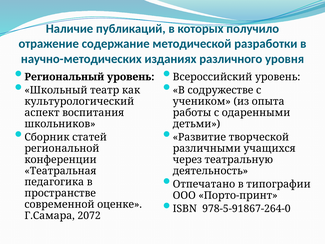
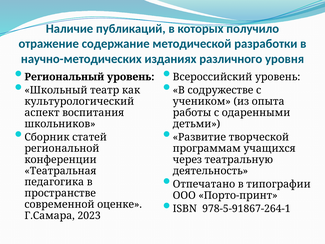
различными: различными -> программам (207, 148)
978-5-91867-264-0: 978-5-91867-264-0 -> 978-5-91867-264-1 (246, 208)
2072: 2072 -> 2023 (89, 216)
